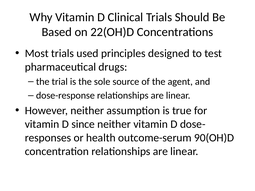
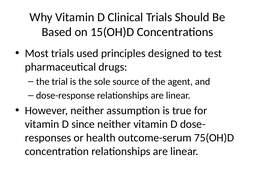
22(OH)D: 22(OH)D -> 15(OH)D (112, 32)
90(OH)D: 90(OH)D -> 75(OH)D (214, 138)
